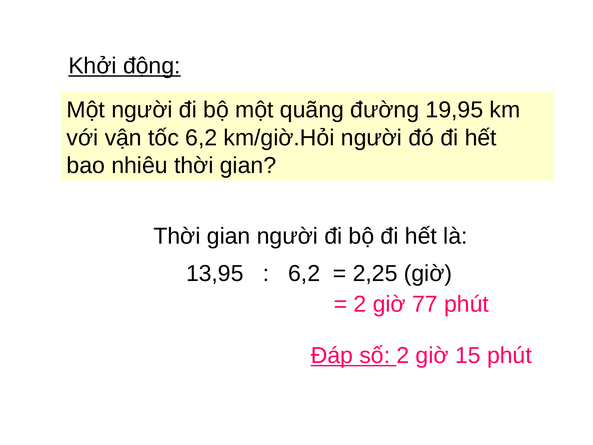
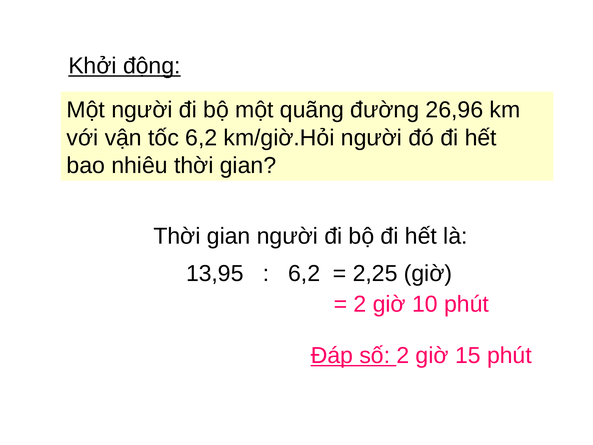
19,95: 19,95 -> 26,96 (454, 110)
77: 77 -> 10 (425, 304)
